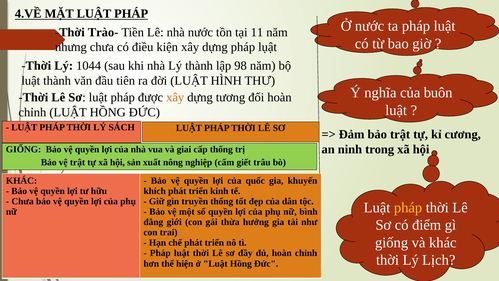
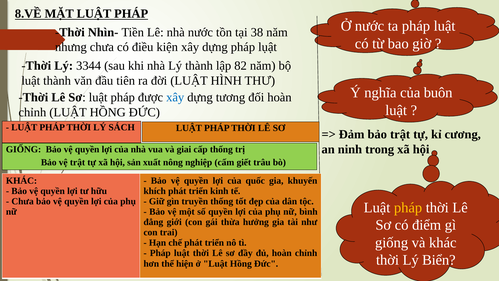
4.VỀ: 4.VỀ -> 8.VỀ (28, 14)
Trào-: Trào- -> Nhìn- (103, 32)
11: 11 -> 38 (257, 32)
1044: 1044 -> 3344 (89, 66)
98: 98 -> 82 (241, 66)
xây colour: orange -> blue (175, 97)
Lịch: Lịch -> Biển (439, 260)
